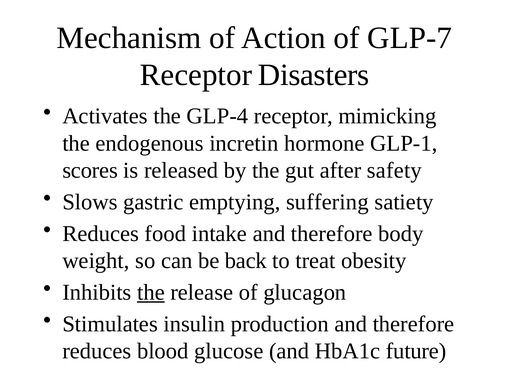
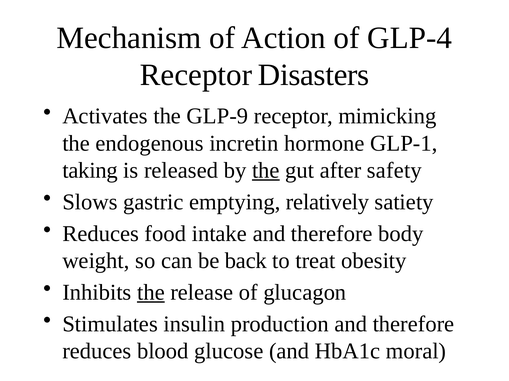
GLP-7: GLP-7 -> GLP-4 (410, 38)
GLP-4: GLP-4 -> GLP-9 (217, 116)
scores: scores -> taking (90, 171)
the underline: none -> present (266, 171)
suffering: suffering -> relatively (328, 202)
future: future -> moral (416, 352)
